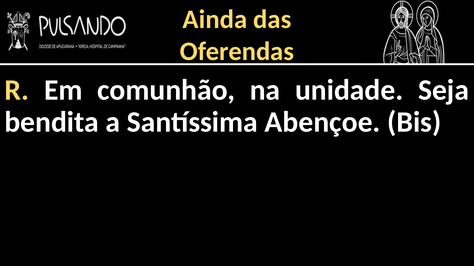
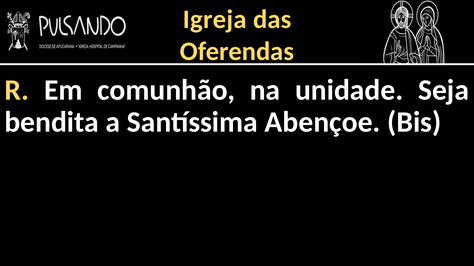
Ainda: Ainda -> Igreja (215, 20)
